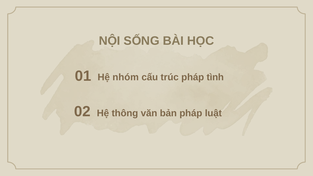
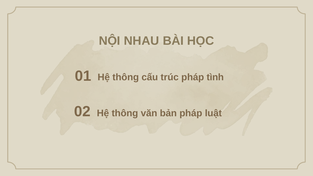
SỐNG: SỐNG -> NHAU (142, 41)
nhóm: nhóm -> thông (126, 77)
